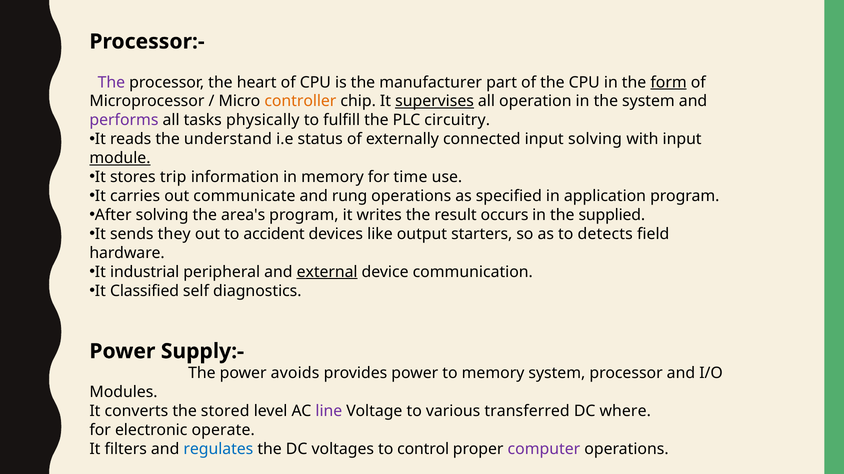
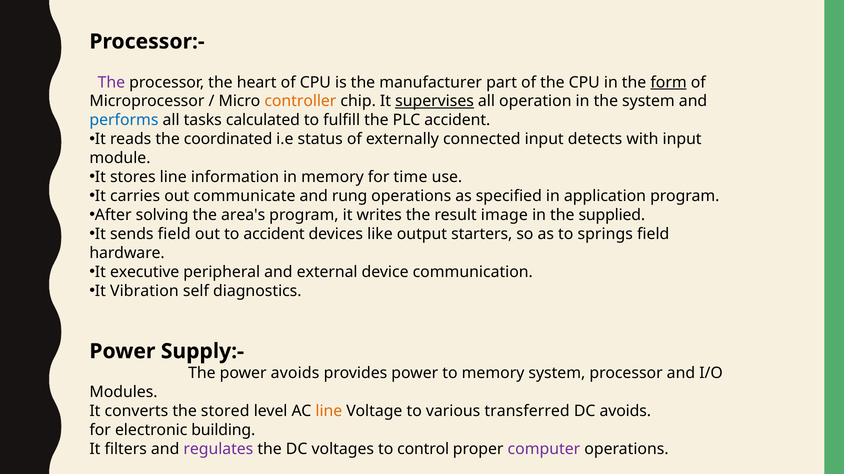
performs colour: purple -> blue (124, 120)
physically: physically -> calculated (263, 120)
PLC circuitry: circuitry -> accident (457, 120)
understand: understand -> coordinated (228, 139)
input solving: solving -> detects (595, 139)
module underline: present -> none (120, 158)
stores trip: trip -> line (173, 177)
occurs: occurs -> image (504, 215)
sends they: they -> field (174, 234)
detects: detects -> springs (605, 234)
industrial: industrial -> executive (145, 272)
external underline: present -> none (327, 272)
Classified: Classified -> Vibration (144, 291)
line colour: purple -> orange (329, 412)
DC where: where -> avoids (625, 412)
operate: operate -> building (223, 431)
regulates colour: blue -> purple (218, 450)
